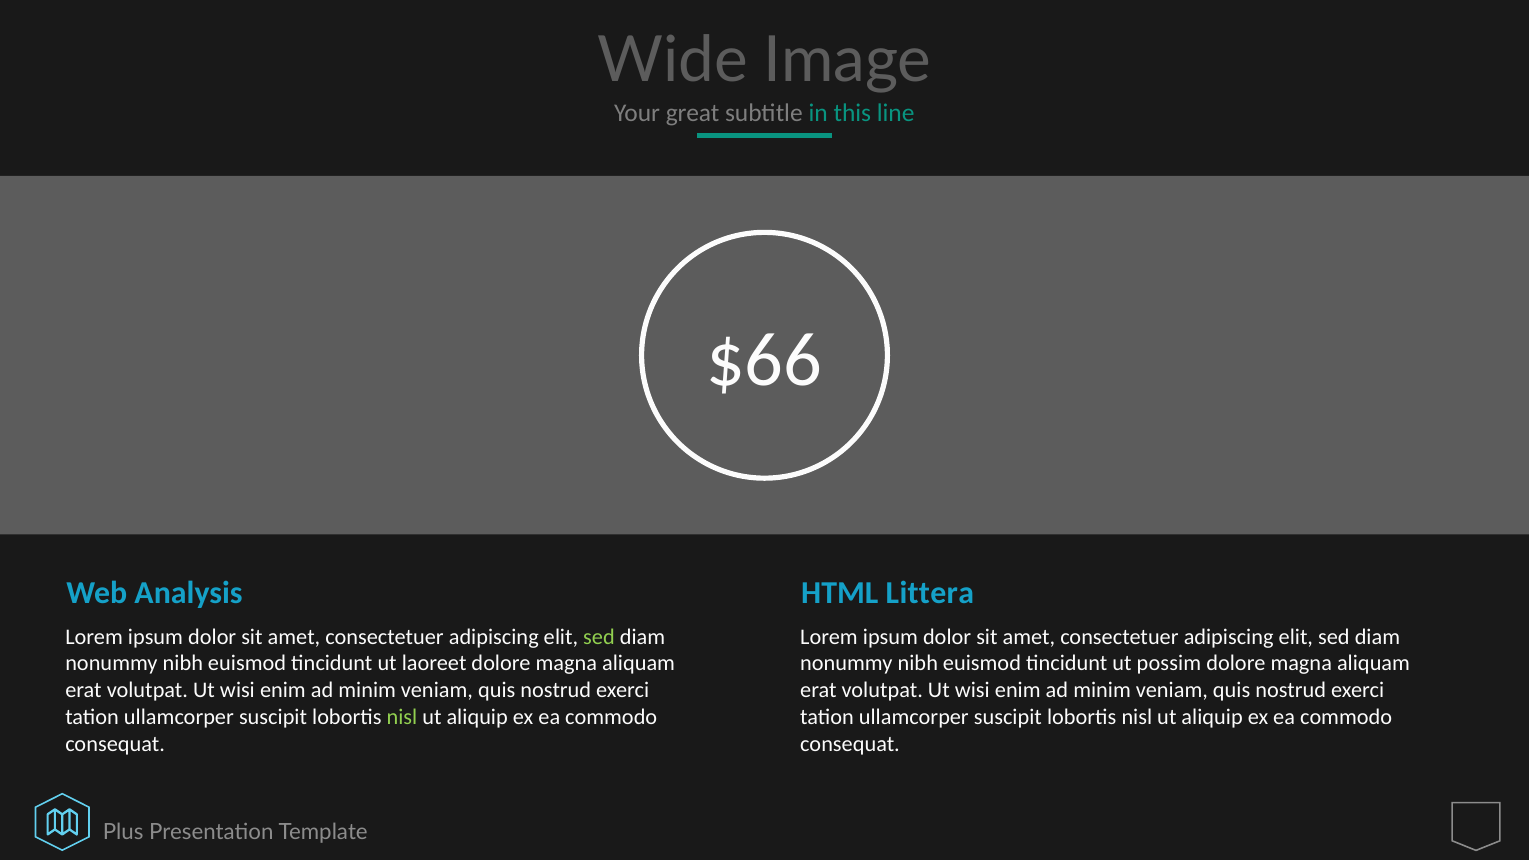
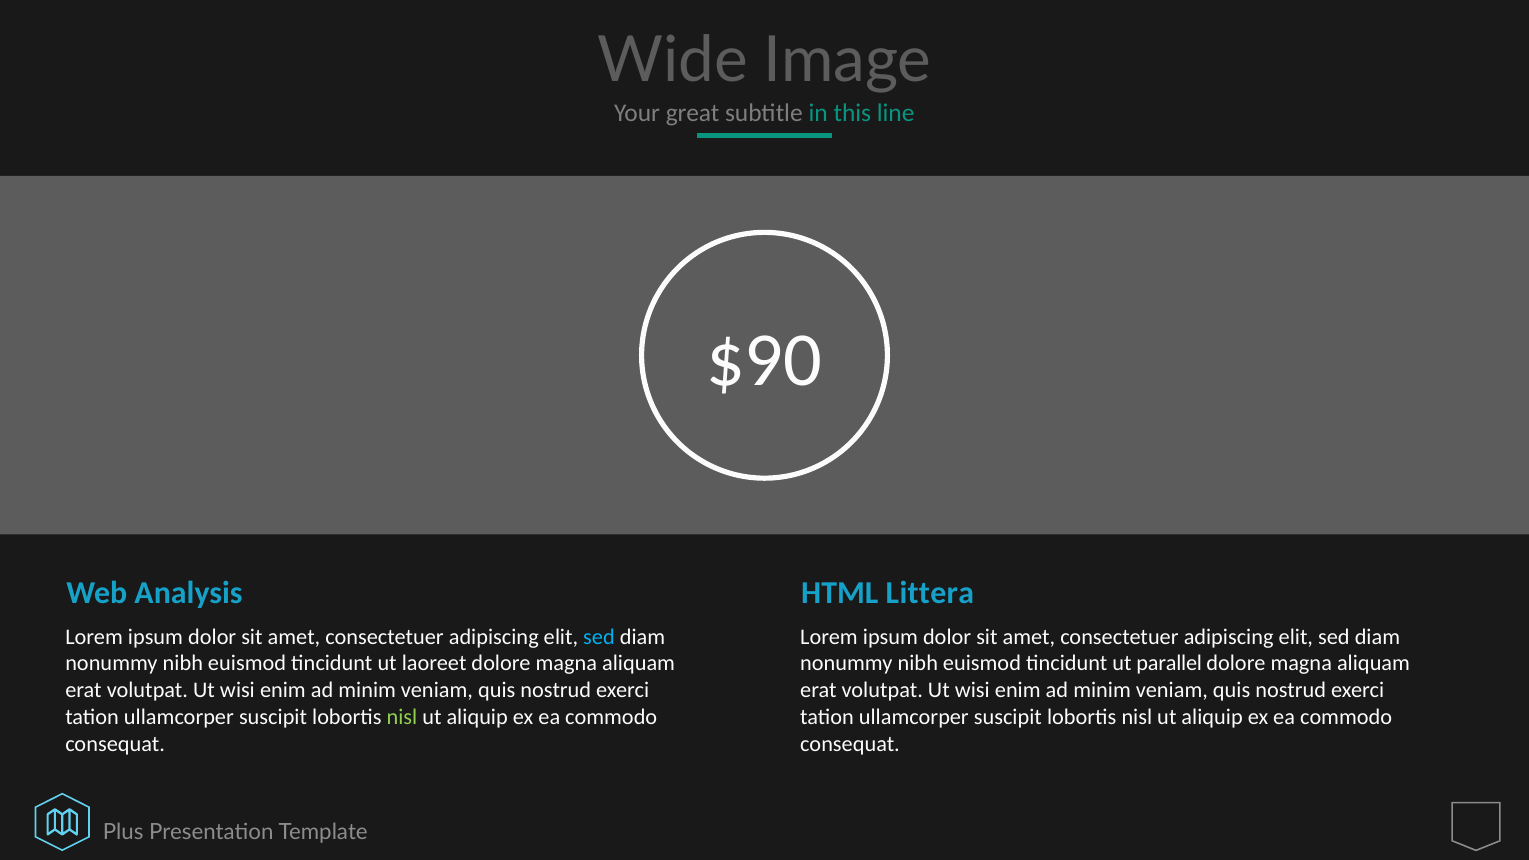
$66: $66 -> $90 (764, 360)
sed colour: light green -> light blue (599, 637)
possim: possim -> parallel (1169, 664)
